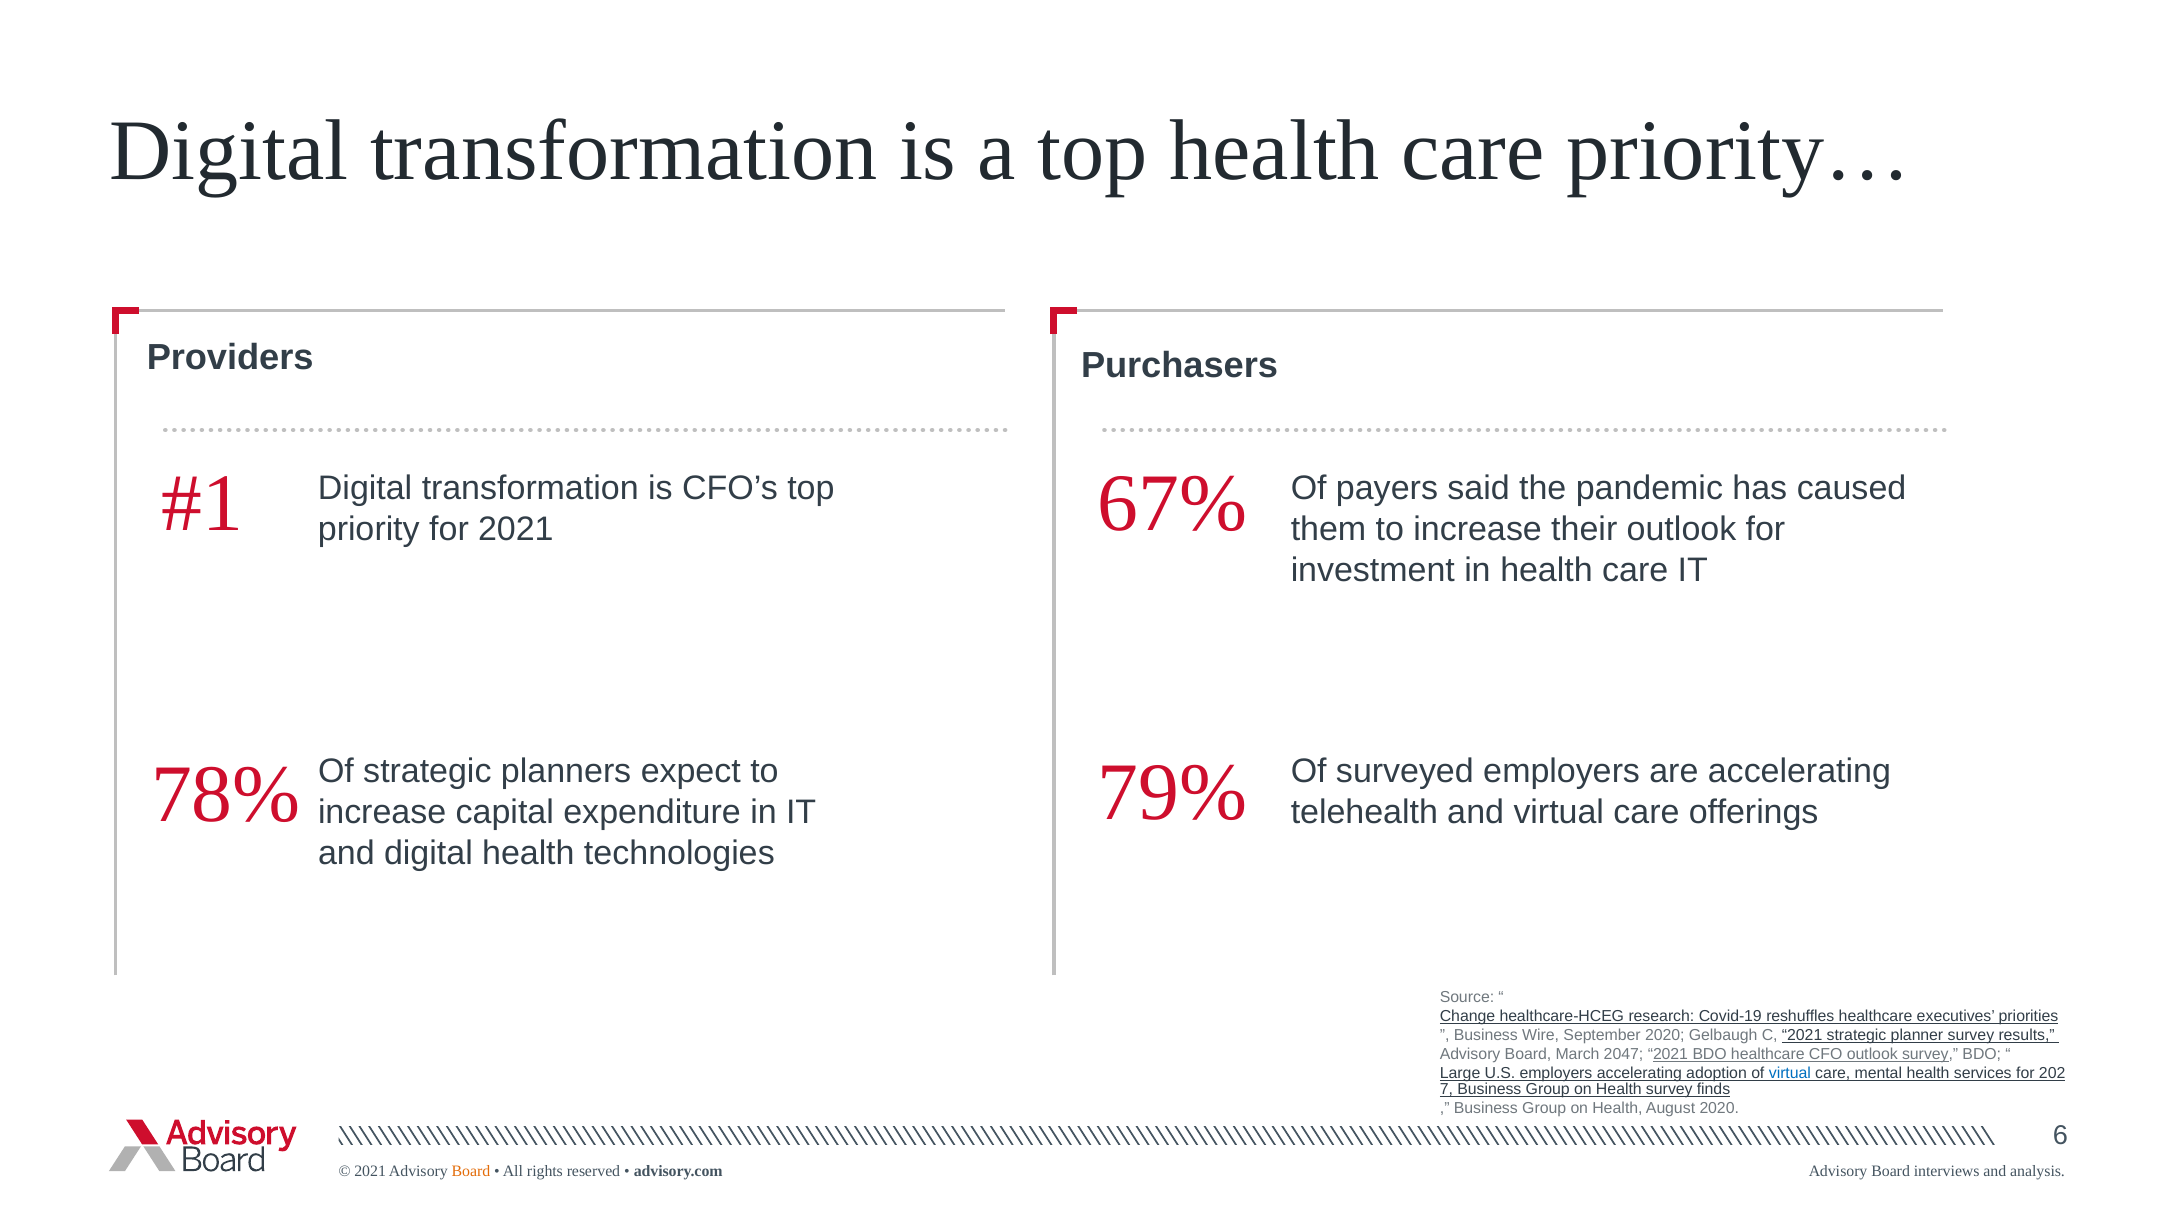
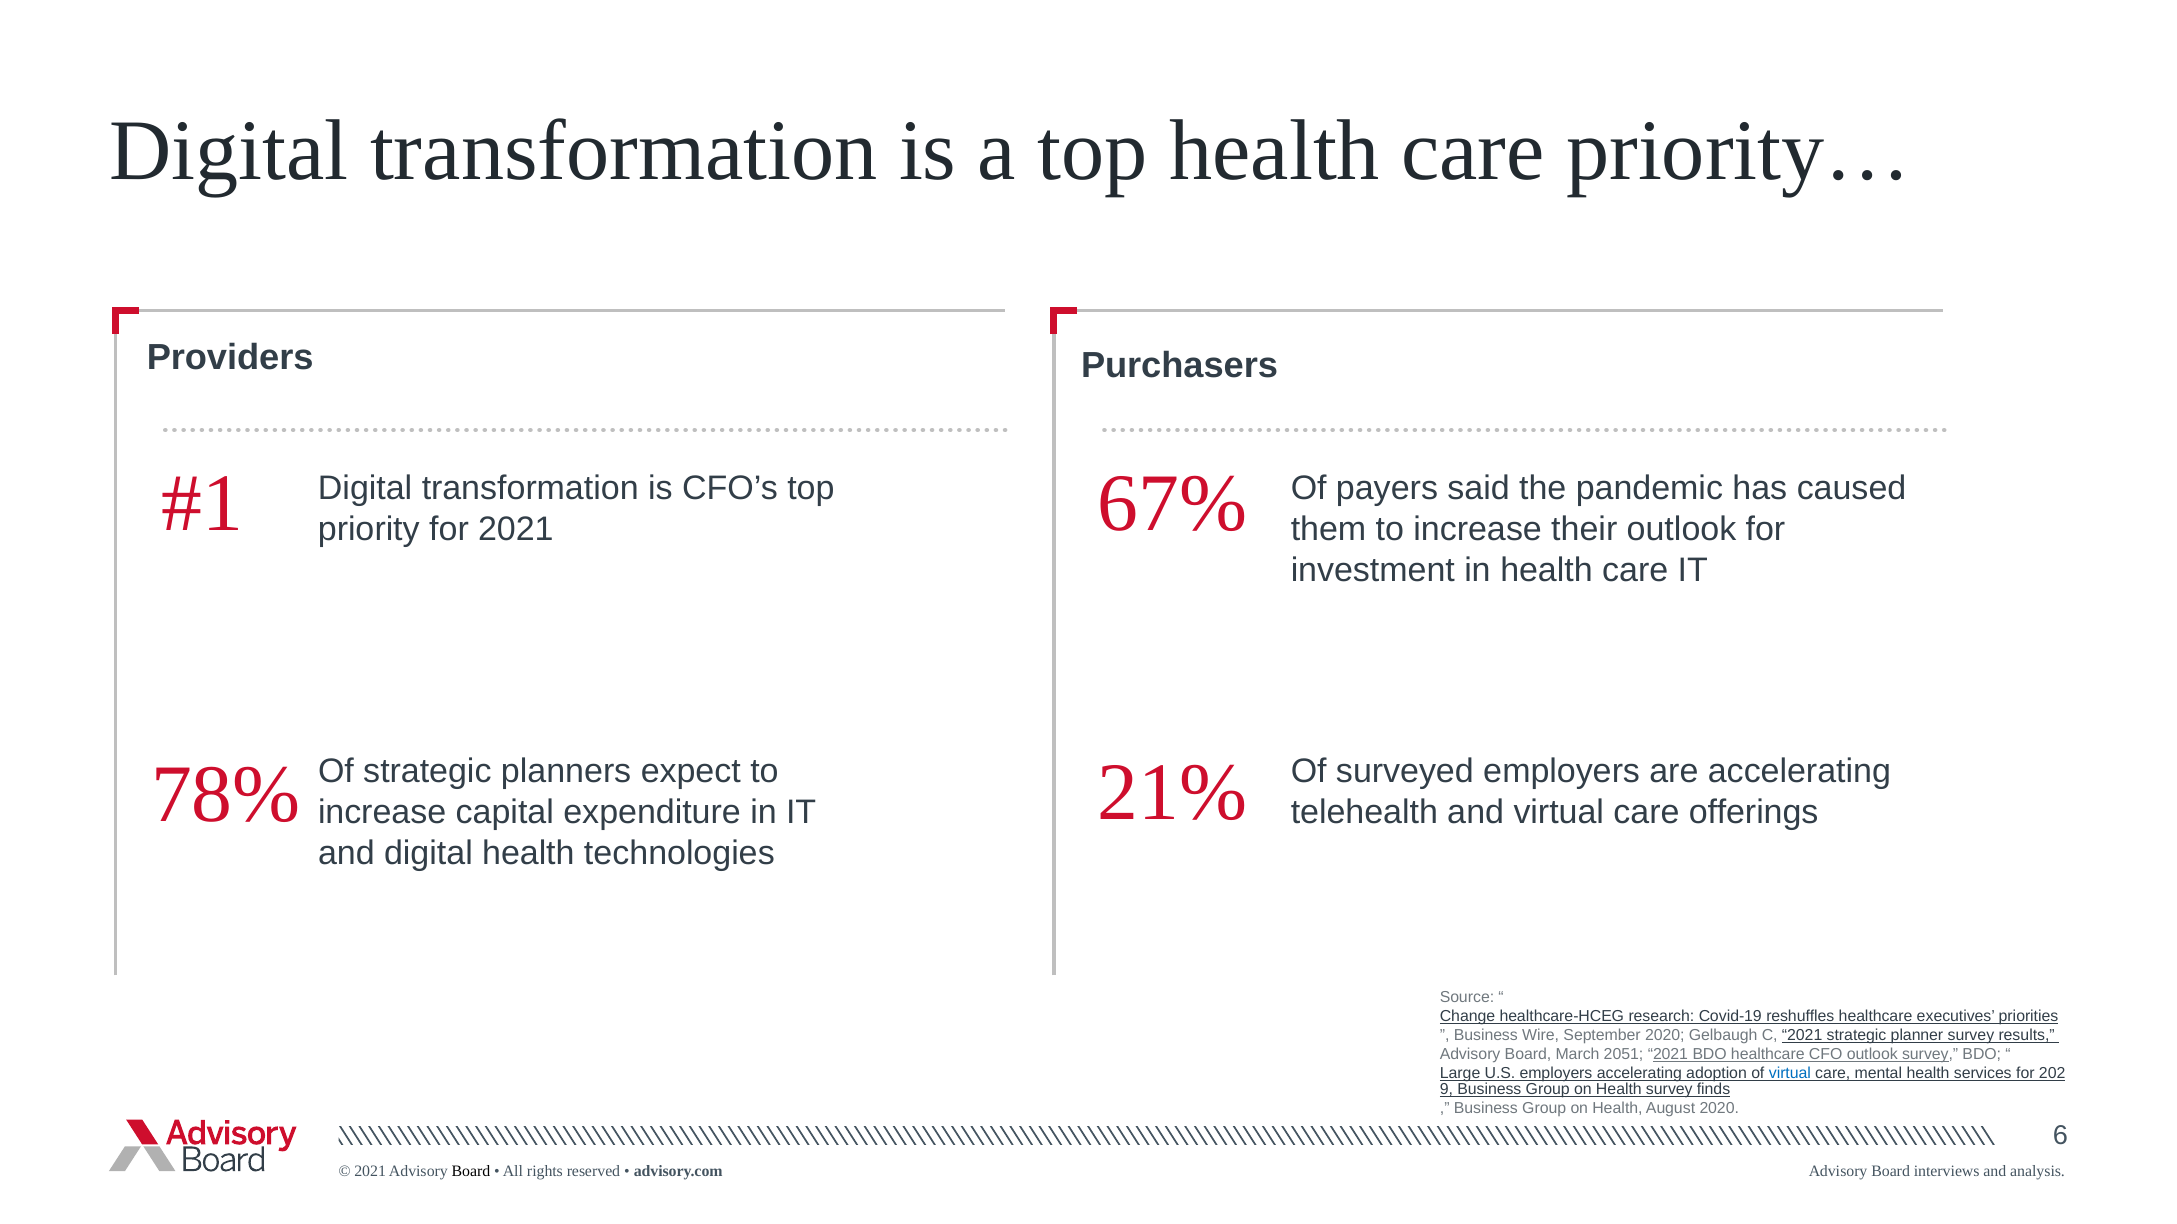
79%: 79% -> 21% (1172, 793)
2047: 2047 -> 2051 (1624, 1055)
7: 7 -> 9 (1447, 1090)
Board colour: orange -> black (471, 1172)
